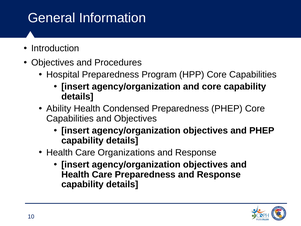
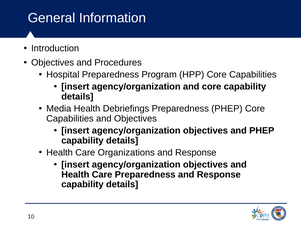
Ability: Ability -> Media (59, 108)
Condensed: Condensed -> Debriefings (126, 108)
